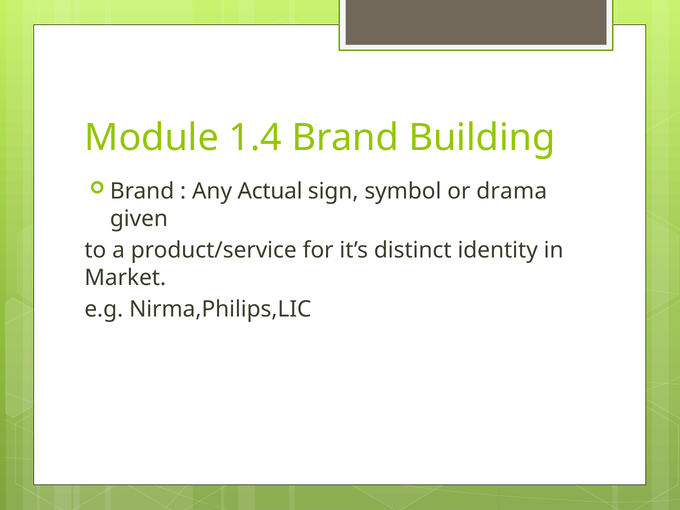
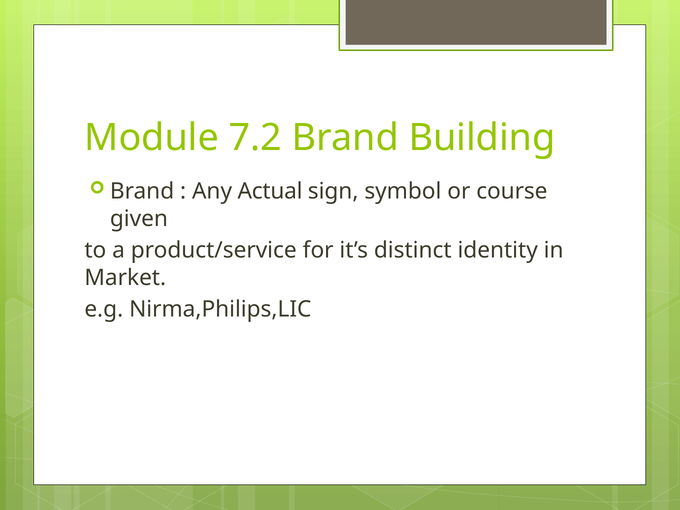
1.4: 1.4 -> 7.2 (255, 138)
drama: drama -> course (512, 191)
